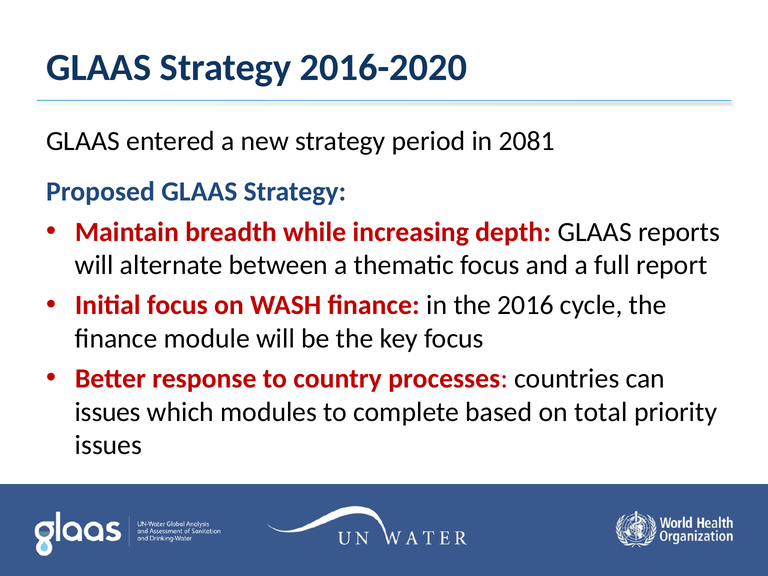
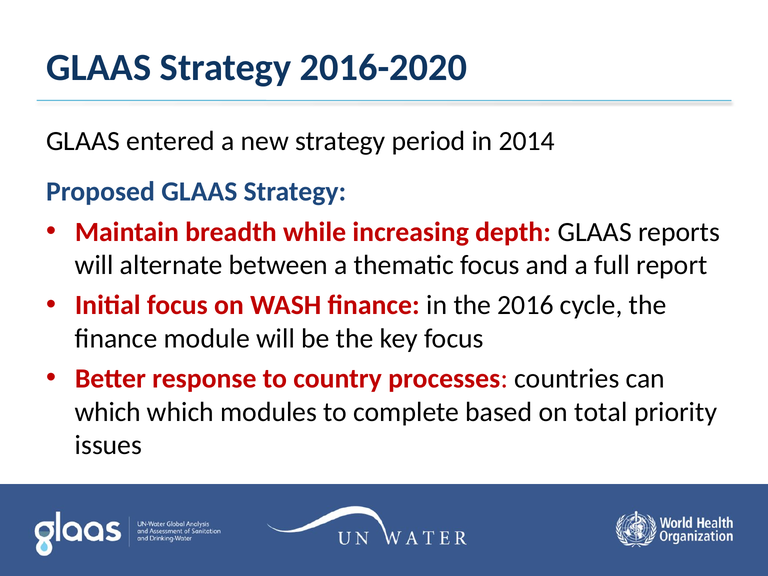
2081: 2081 -> 2014 (527, 141)
issues: issues -> which (108, 412)
